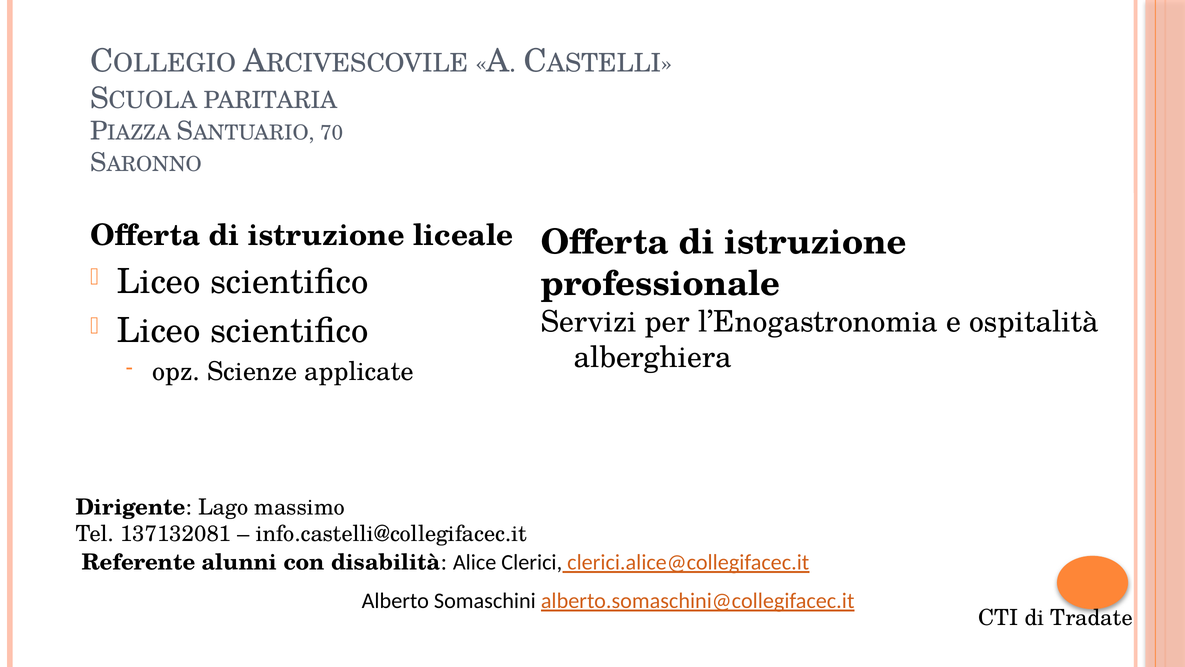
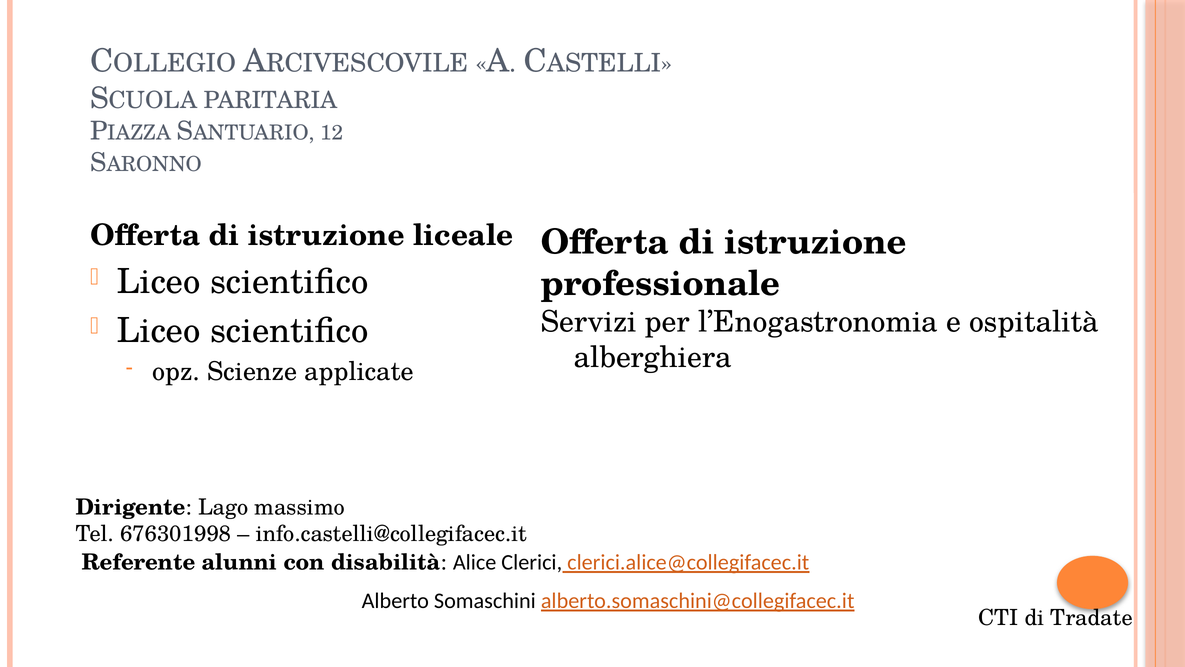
70: 70 -> 12 (332, 133)
137132081: 137132081 -> 676301998 (176, 534)
